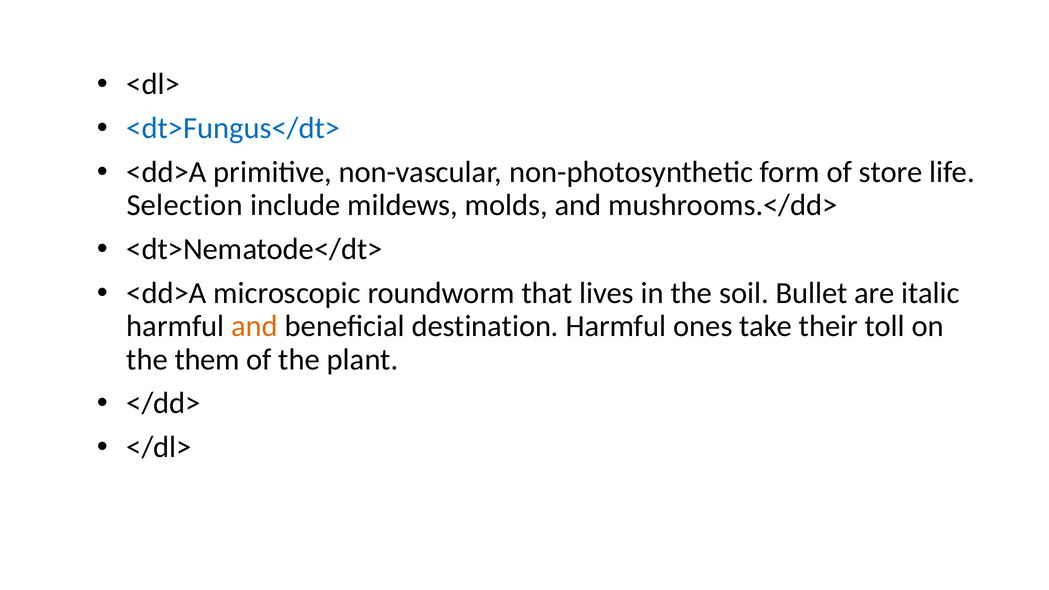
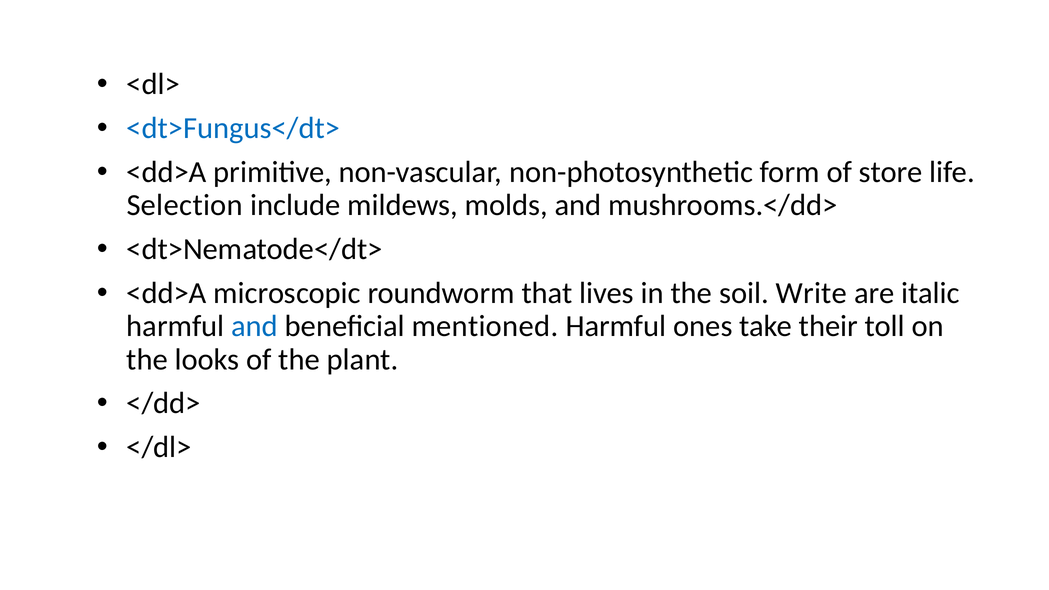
Bullet: Bullet -> Write (811, 293)
and colour: orange -> blue (255, 326)
destination: destination -> mentioned (485, 326)
them: them -> looks (207, 359)
